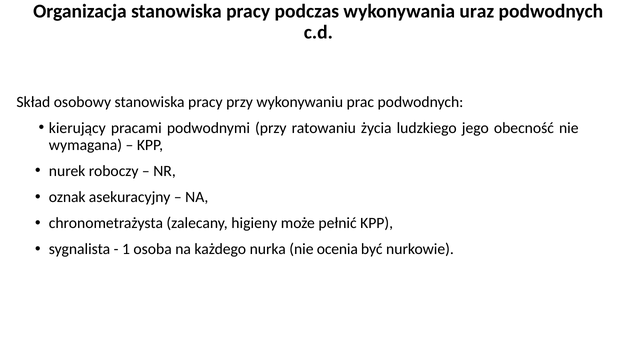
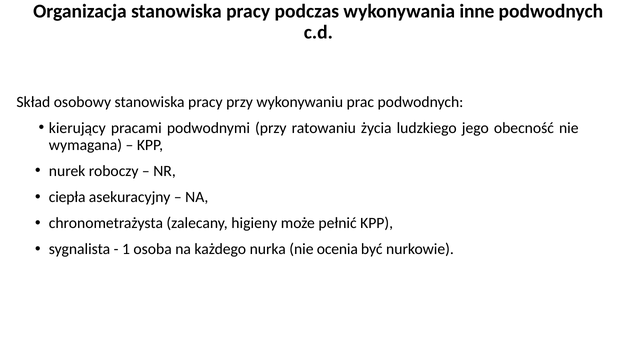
uraz: uraz -> inne (477, 11)
oznak: oznak -> ciepła (67, 197)
